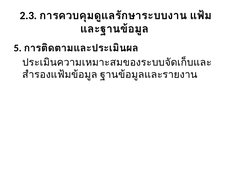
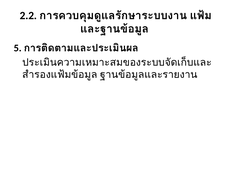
2.3: 2.3 -> 2.2 (28, 15)
